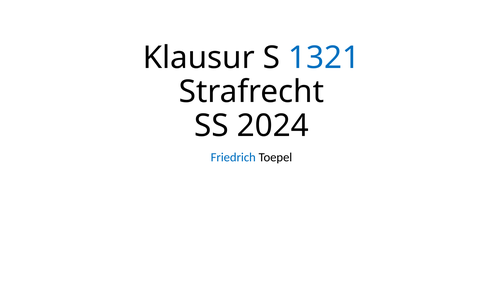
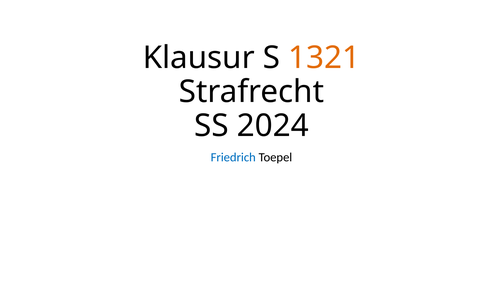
1321 colour: blue -> orange (324, 58)
